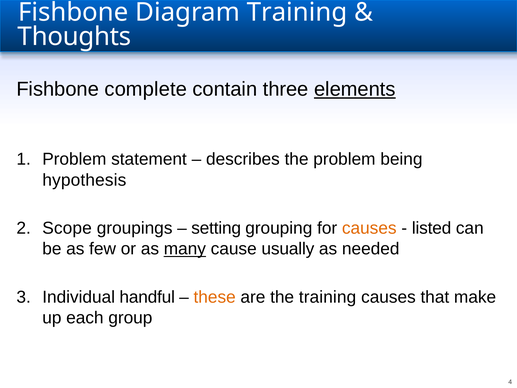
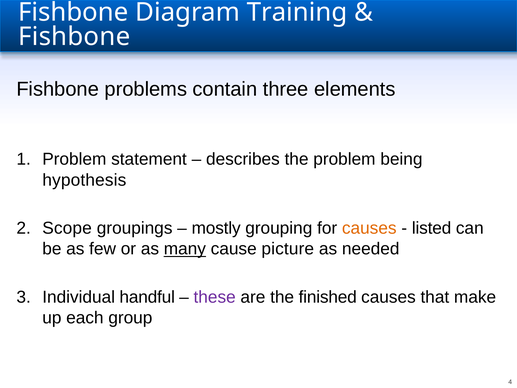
Thoughts: Thoughts -> Fishbone (74, 37)
complete: complete -> problems (146, 89)
elements underline: present -> none (355, 89)
setting: setting -> mostly (216, 228)
usually: usually -> picture (288, 249)
these colour: orange -> purple (215, 297)
the training: training -> finished (328, 297)
